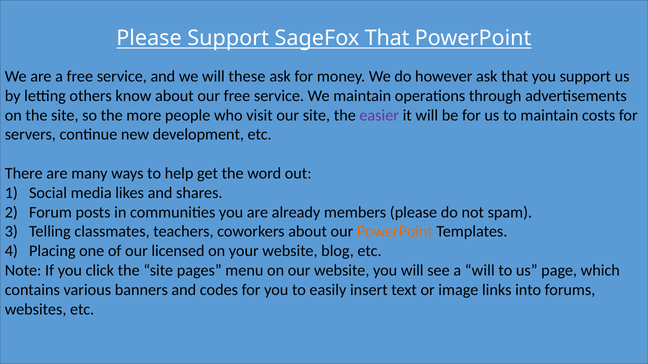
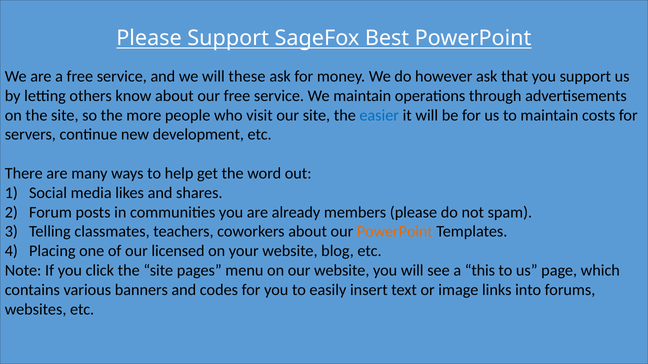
SageFox That: That -> Best (387, 38)
easier colour: purple -> blue (379, 115)
a will: will -> this (480, 271)
